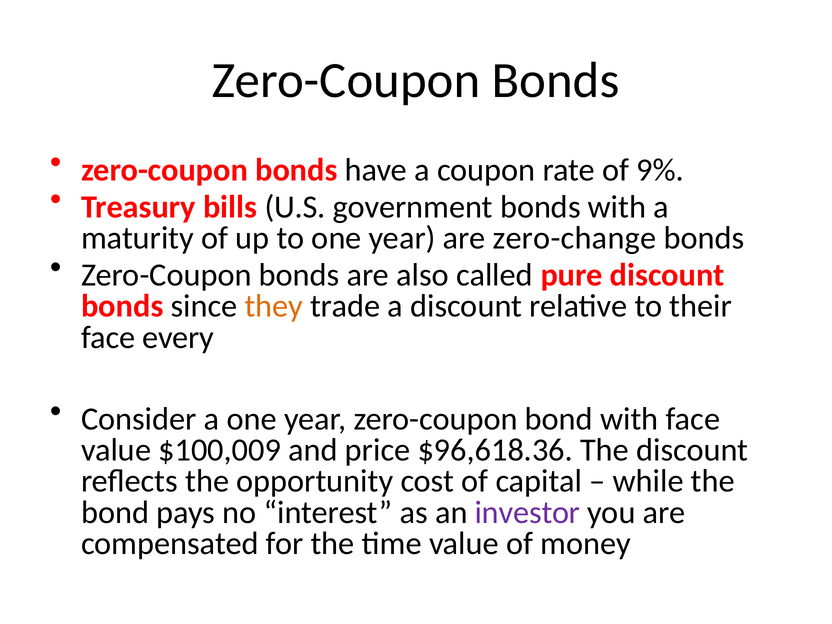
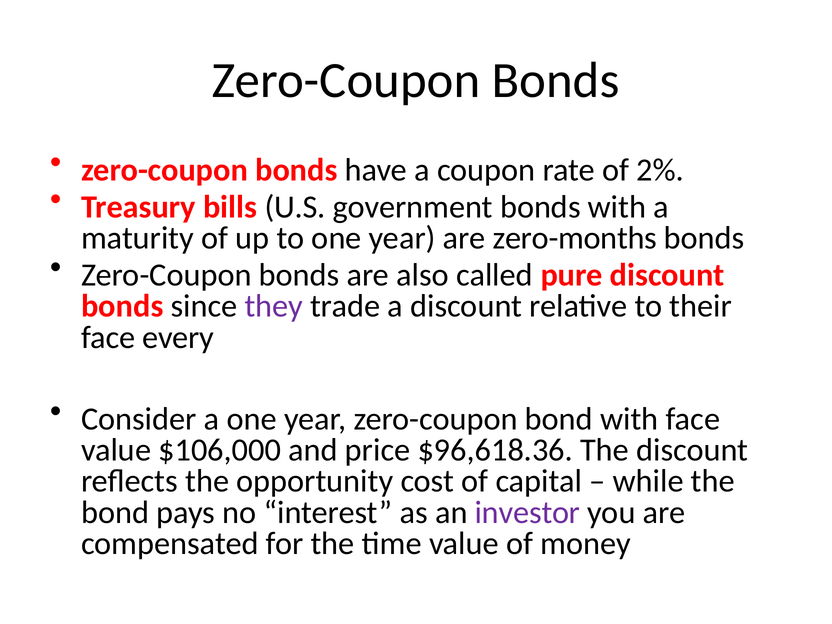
9%: 9% -> 2% (660, 170)
zero-change: zero-change -> zero-months (575, 238)
they colour: orange -> purple (274, 306)
$100,009: $100,009 -> $106,000 (220, 450)
